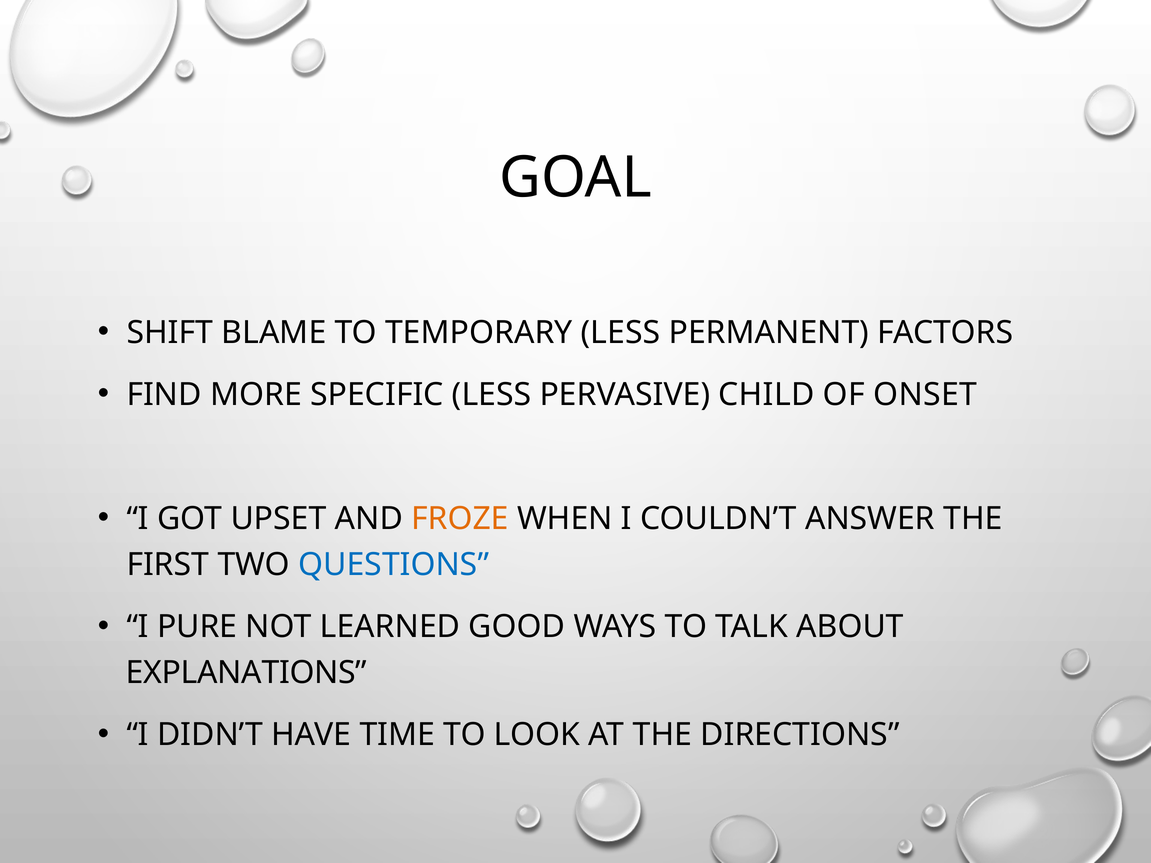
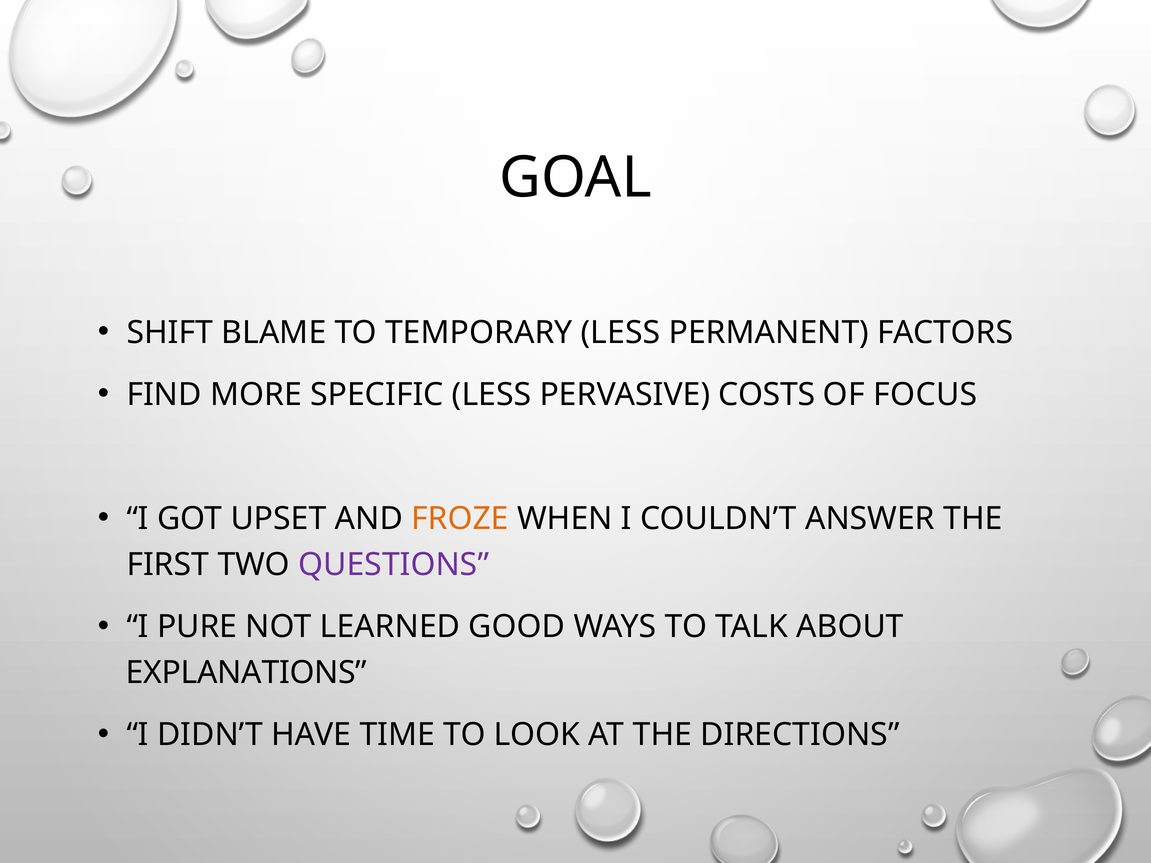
CHILD: CHILD -> COSTS (767, 395)
ONSET: ONSET -> FOCUS (925, 395)
QUESTIONS colour: blue -> purple (394, 565)
